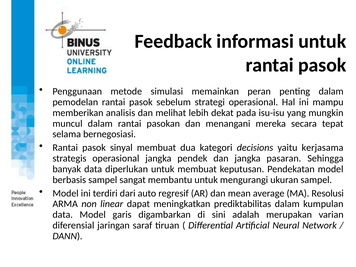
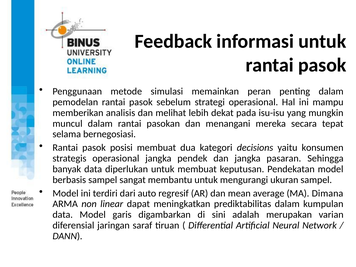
sinyal: sinyal -> posisi (121, 148)
kerjasama: kerjasama -> konsumen (323, 148)
Resolusi: Resolusi -> Dimana (328, 193)
